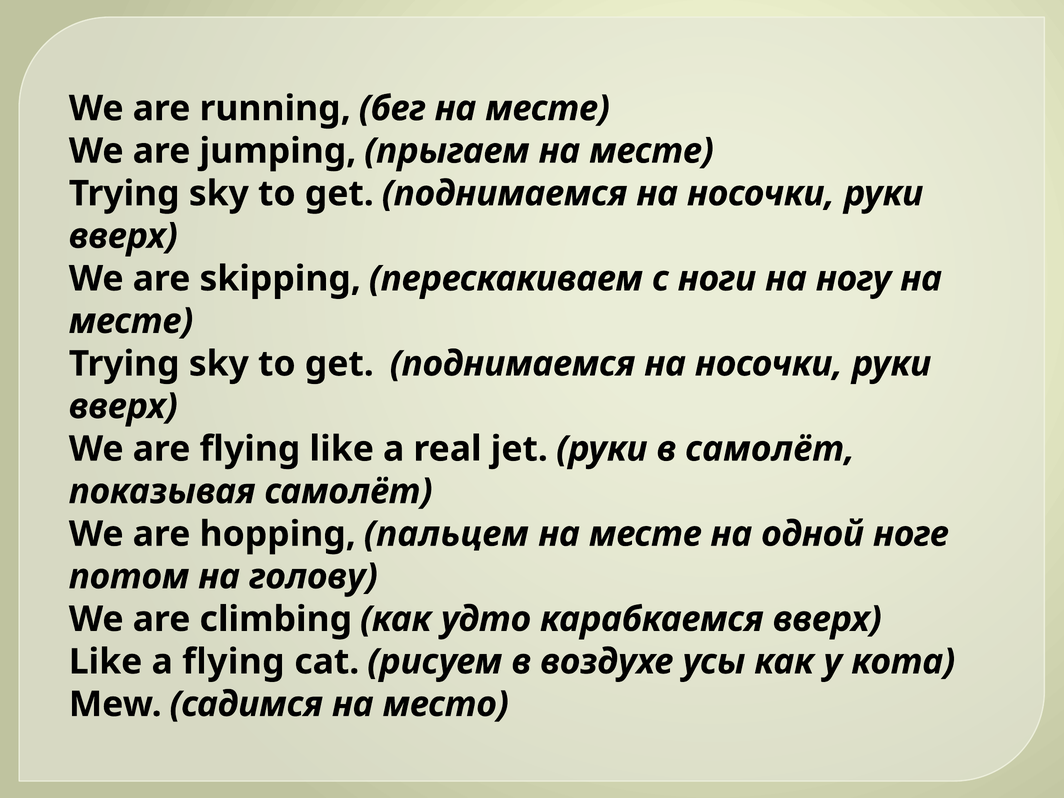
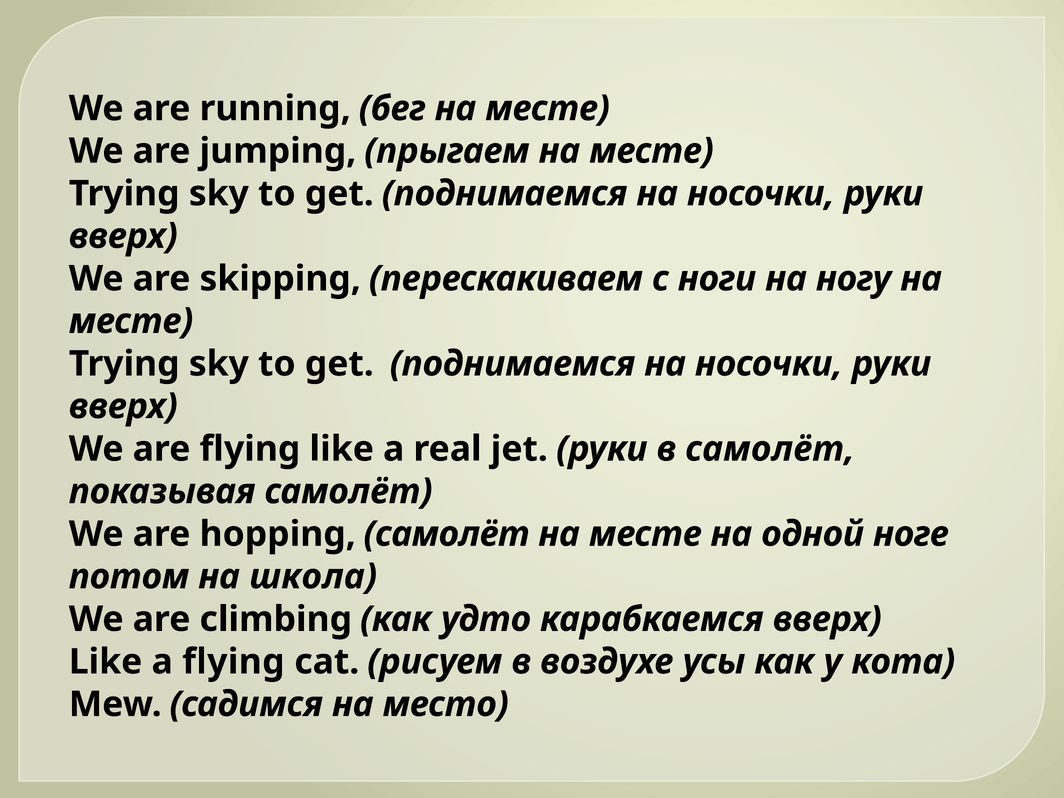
hopping пальцем: пальцем -> самолёт (447, 534)
голову: голову -> школа (313, 577)
